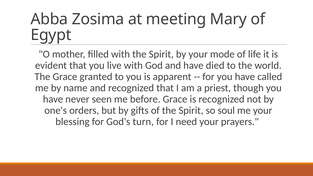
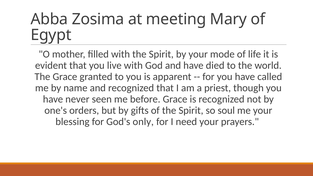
turn: turn -> only (143, 122)
